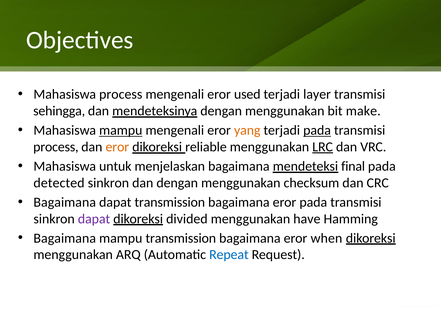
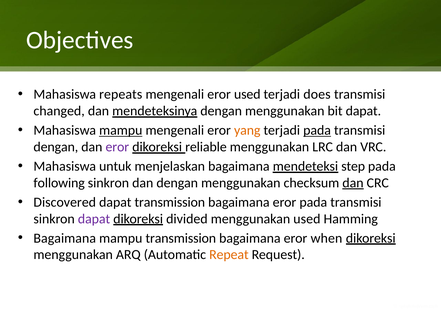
Mahasiswa process: process -> repeats (121, 94)
layer: layer -> does (317, 94)
sehingga: sehingga -> changed (59, 111)
bit make: make -> dapat (363, 111)
process: process -> dengan (56, 147)
eror colour: orange -> purple (117, 147)
LRC underline: present -> none (323, 147)
final: final -> step (353, 166)
detected: detected -> following (59, 183)
dan underline: none -> present (353, 183)
Bagaimana: Bagaimana -> Discovered (65, 202)
menggunakan have: have -> used (307, 219)
Repeat colour: blue -> orange (229, 255)
